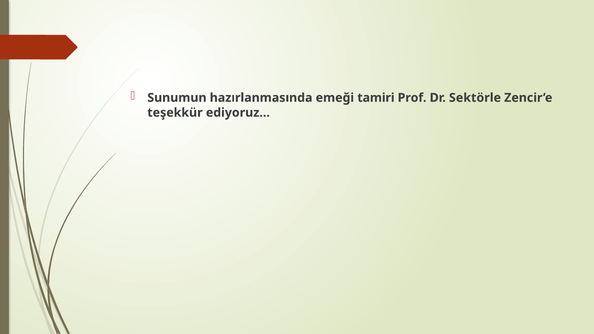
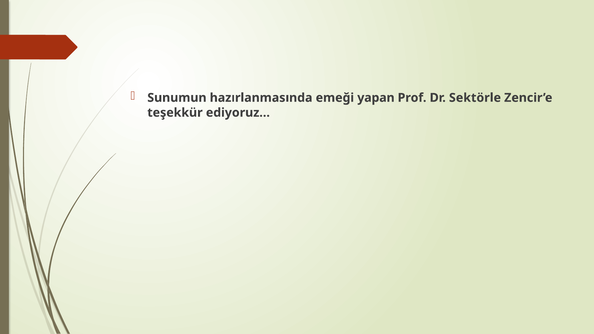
tamiri: tamiri -> yapan (376, 98)
